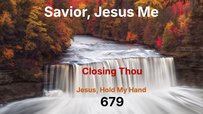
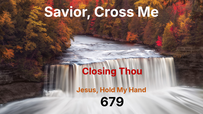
Savior Jesus: Jesus -> Cross (114, 12)
